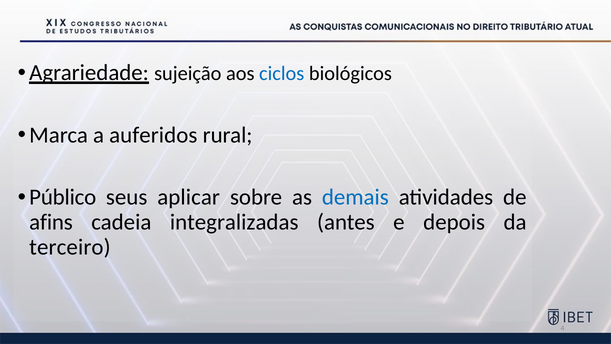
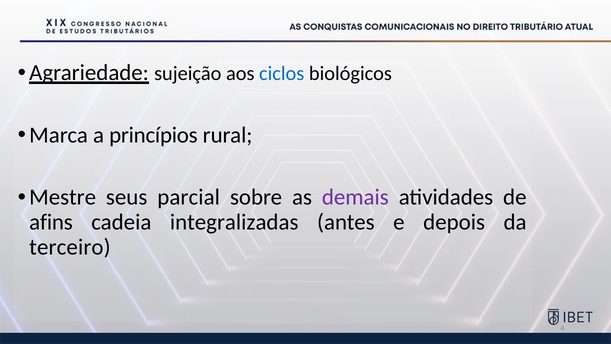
auferidos: auferidos -> princípios (153, 135)
Público: Público -> Mestre (63, 197)
aplicar: aplicar -> parcial (189, 197)
demais colour: blue -> purple (355, 197)
